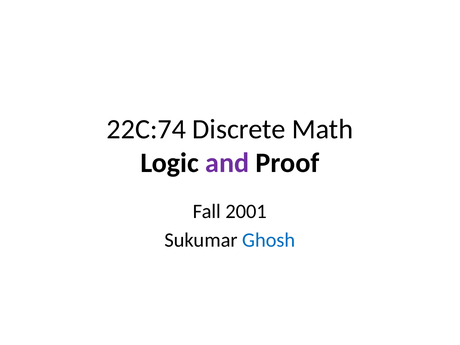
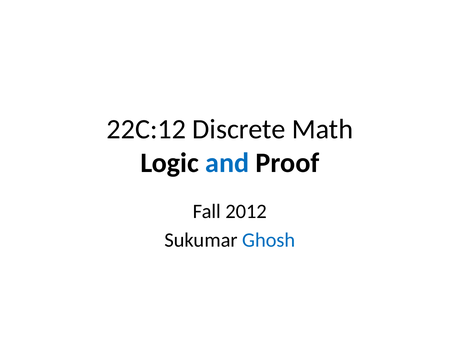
22C:74: 22C:74 -> 22C:12 (146, 129)
and colour: purple -> blue (227, 163)
2001: 2001 -> 2012 (246, 211)
